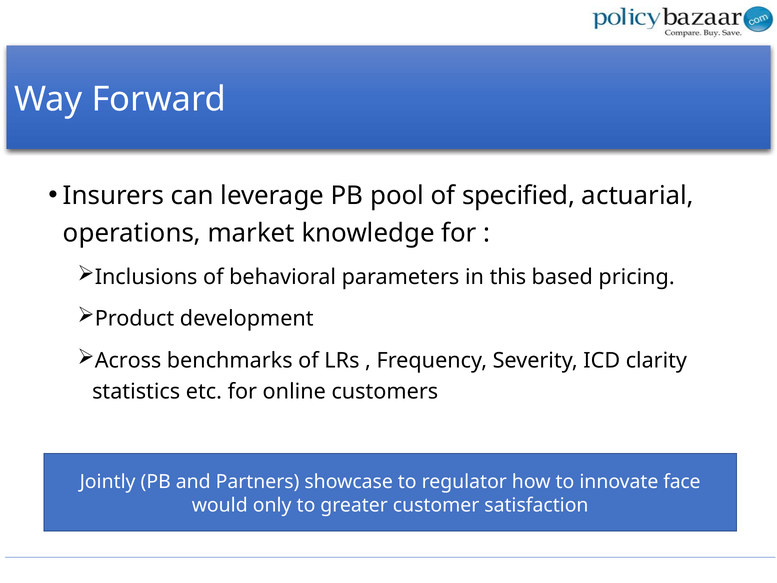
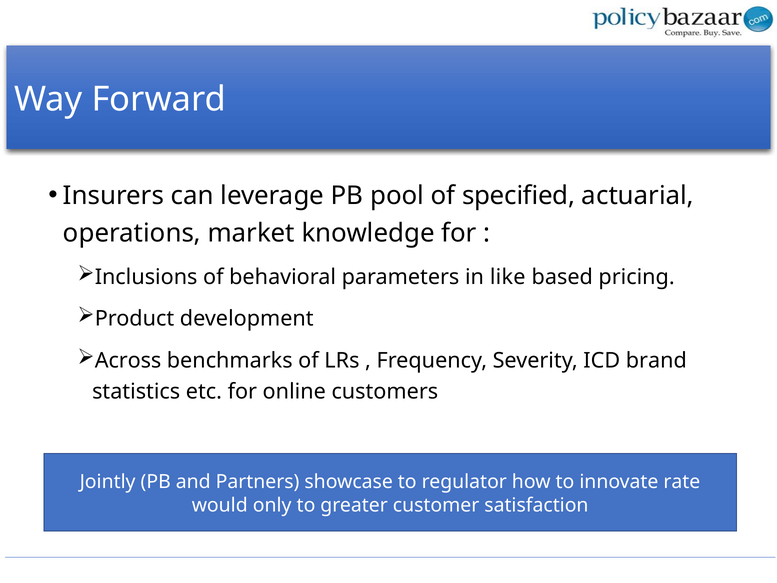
this: this -> like (508, 277)
clarity: clarity -> brand (656, 360)
face: face -> rate (682, 482)
